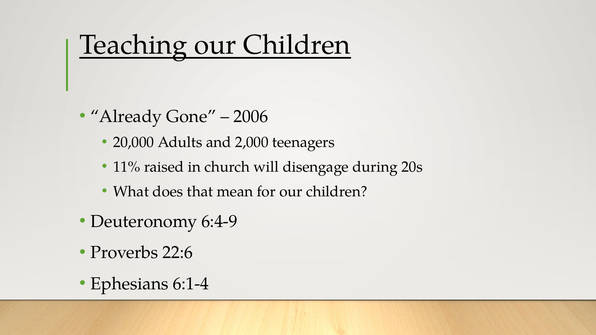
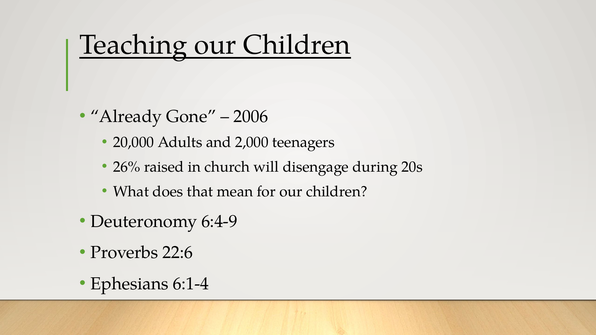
11%: 11% -> 26% (127, 167)
